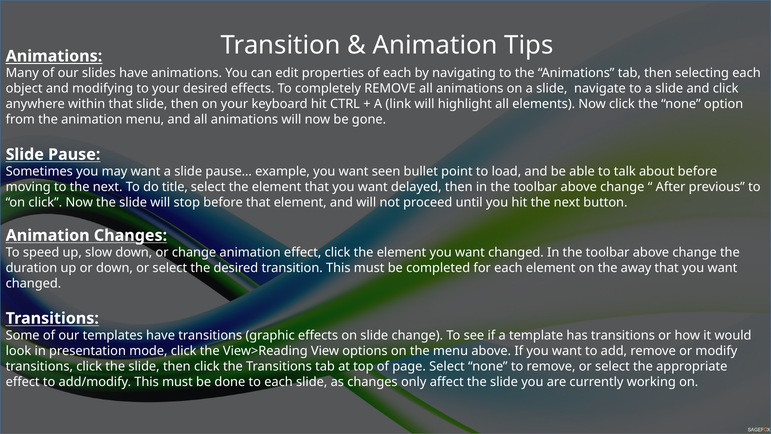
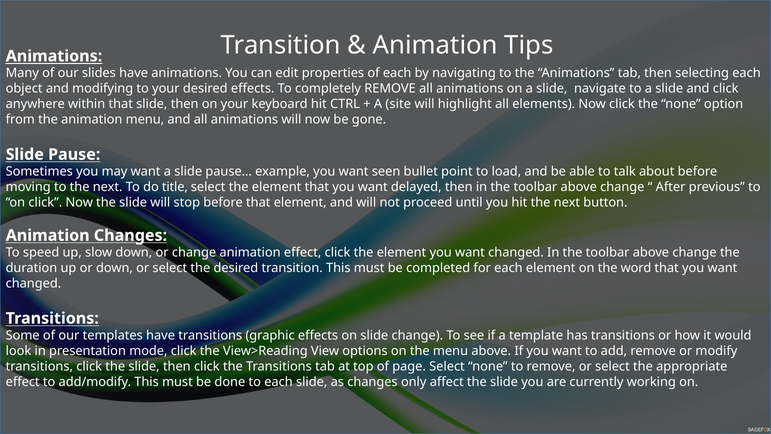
link: link -> site (398, 104)
away: away -> word (636, 268)
